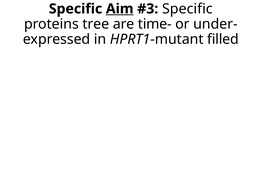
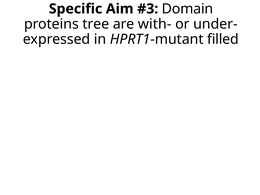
Aim underline: present -> none (120, 9)
Specific: Specific -> Domain (188, 9)
time-: time- -> with- (155, 24)
